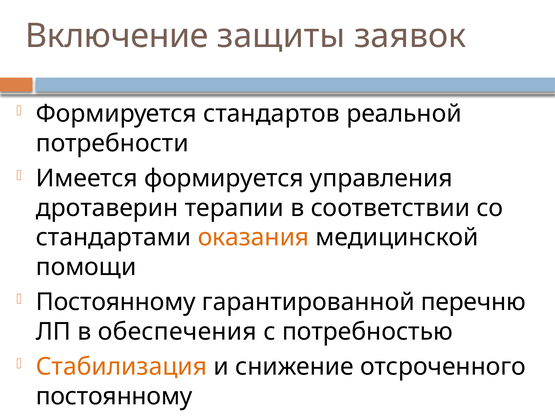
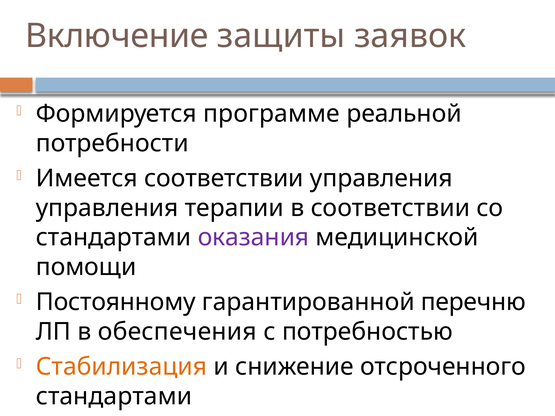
стандартов: стандартов -> программе (271, 114)
Имеется формируется: формируется -> соответствии (224, 178)
дротаверин: дротаверин -> управления (107, 208)
оказания colour: orange -> purple (253, 238)
постоянному: постоянному -> стандартами (114, 396)
